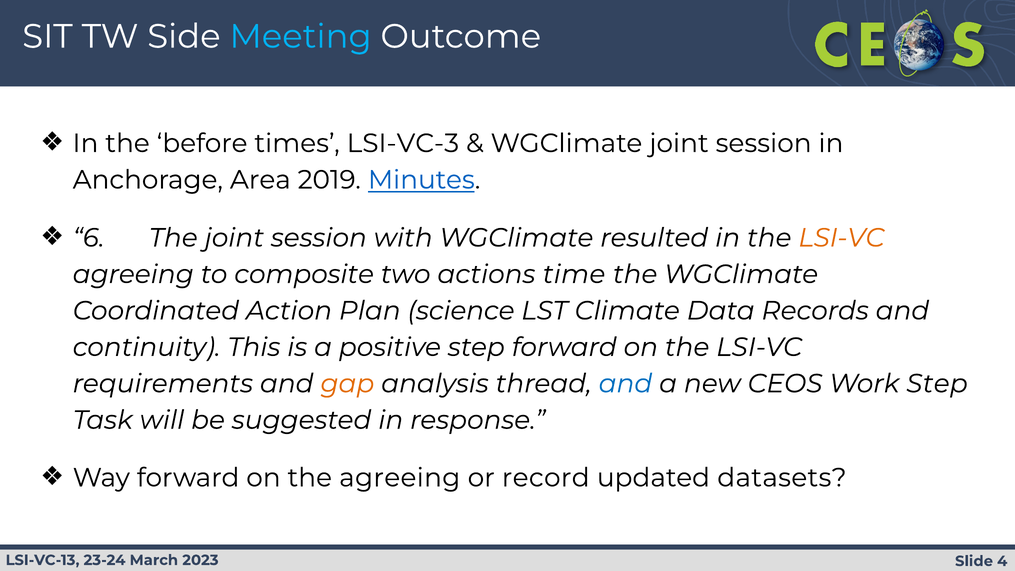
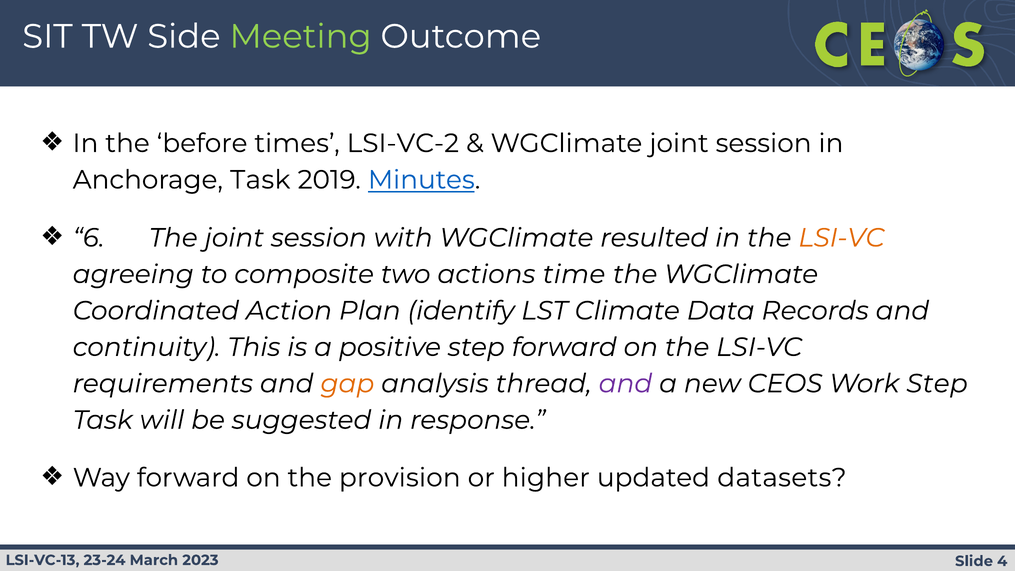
Meeting colour: light blue -> light green (301, 37)
LSI-VC-3: LSI-VC-3 -> LSI-VC-2 (403, 143)
Anchorage Area: Area -> Task (260, 180)
science: science -> identify (461, 311)
and colour: blue -> purple (625, 384)
the agreeing: agreeing -> provision (400, 478)
record: record -> higher (546, 478)
